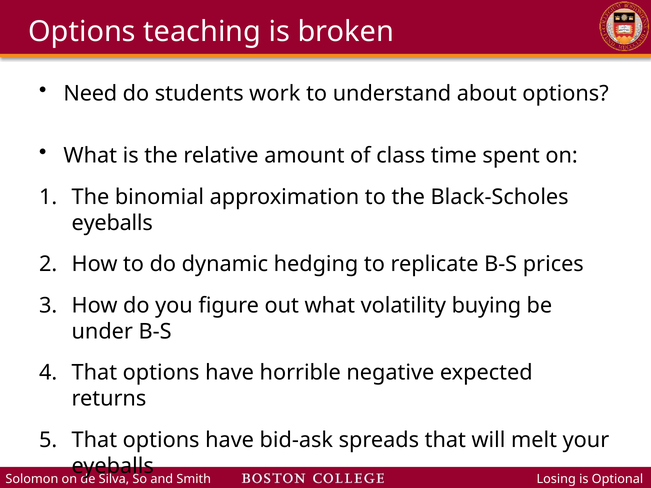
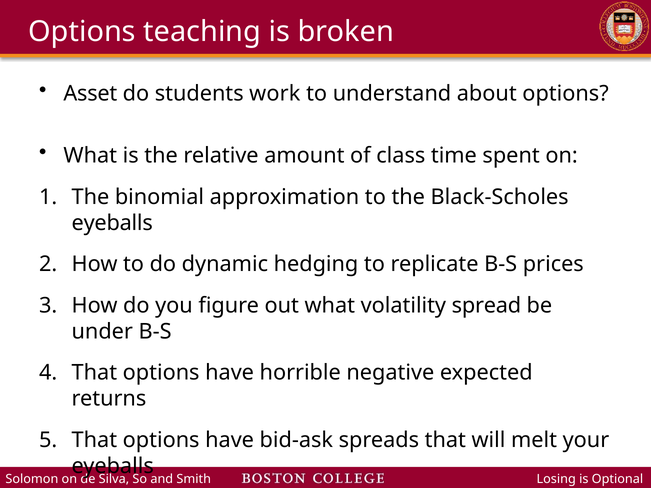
Need: Need -> Asset (90, 94)
buying: buying -> spread (486, 306)
